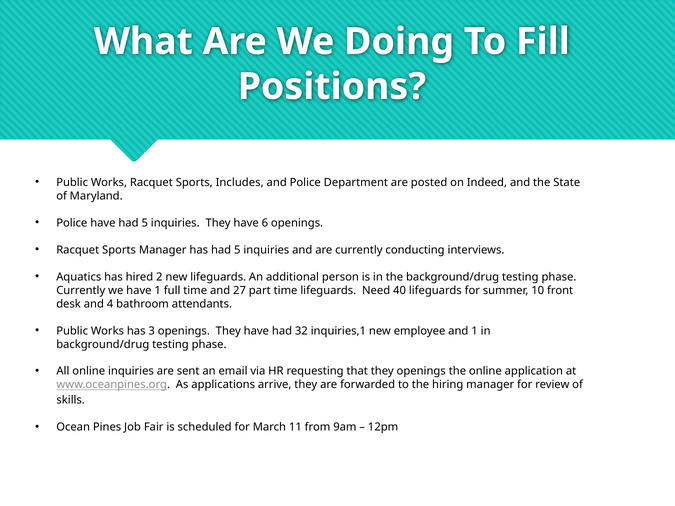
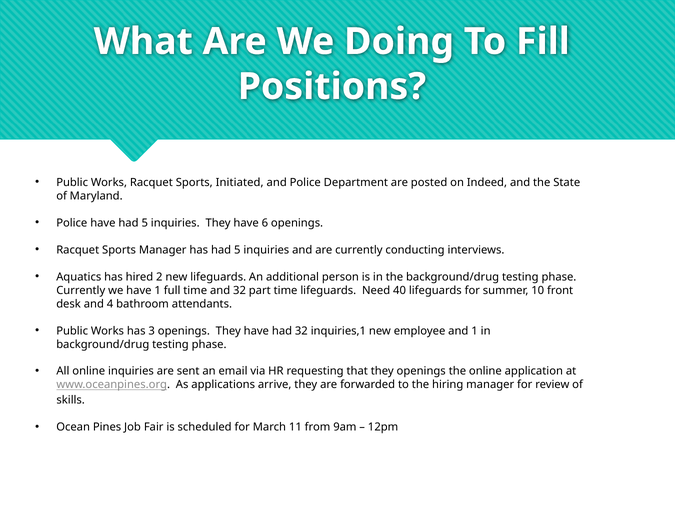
Includes: Includes -> Initiated (240, 182)
and 27: 27 -> 32 (239, 290)
